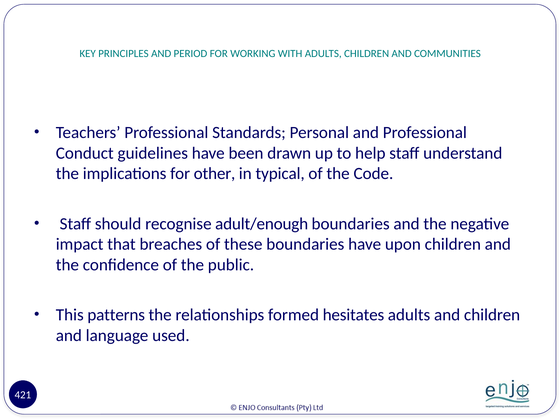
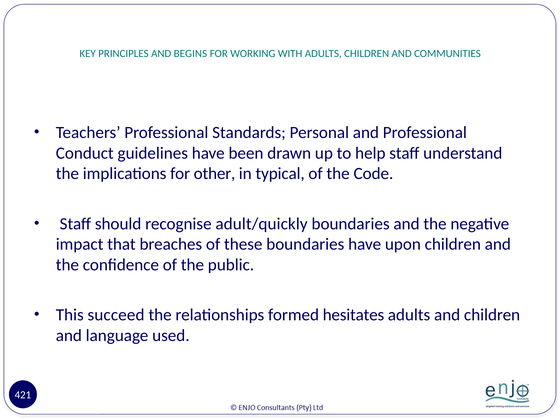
PERIOD: PERIOD -> BEGINS (190, 54)
adult/enough: adult/enough -> adult/quickly (262, 224)
patterns: patterns -> succeed (116, 315)
